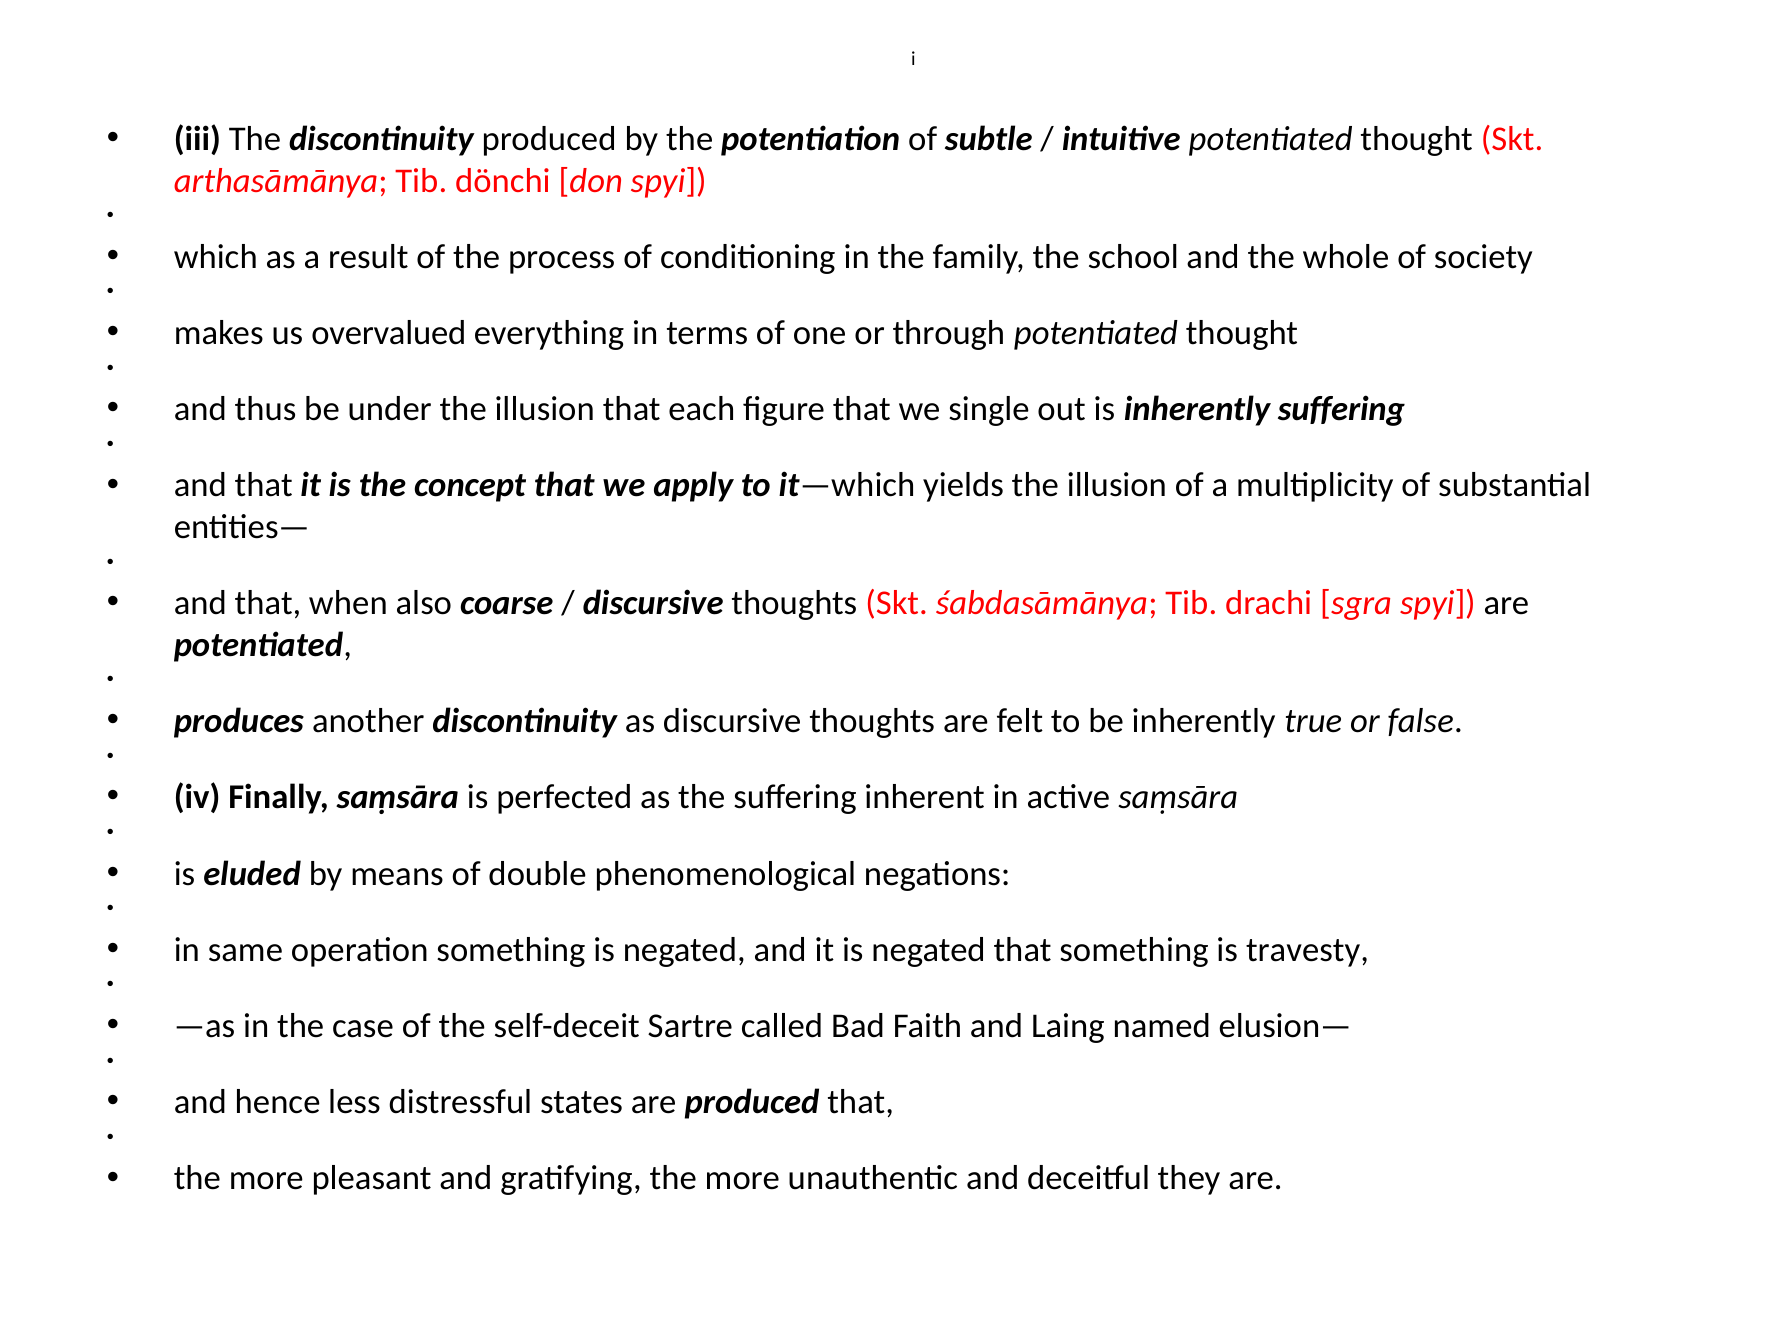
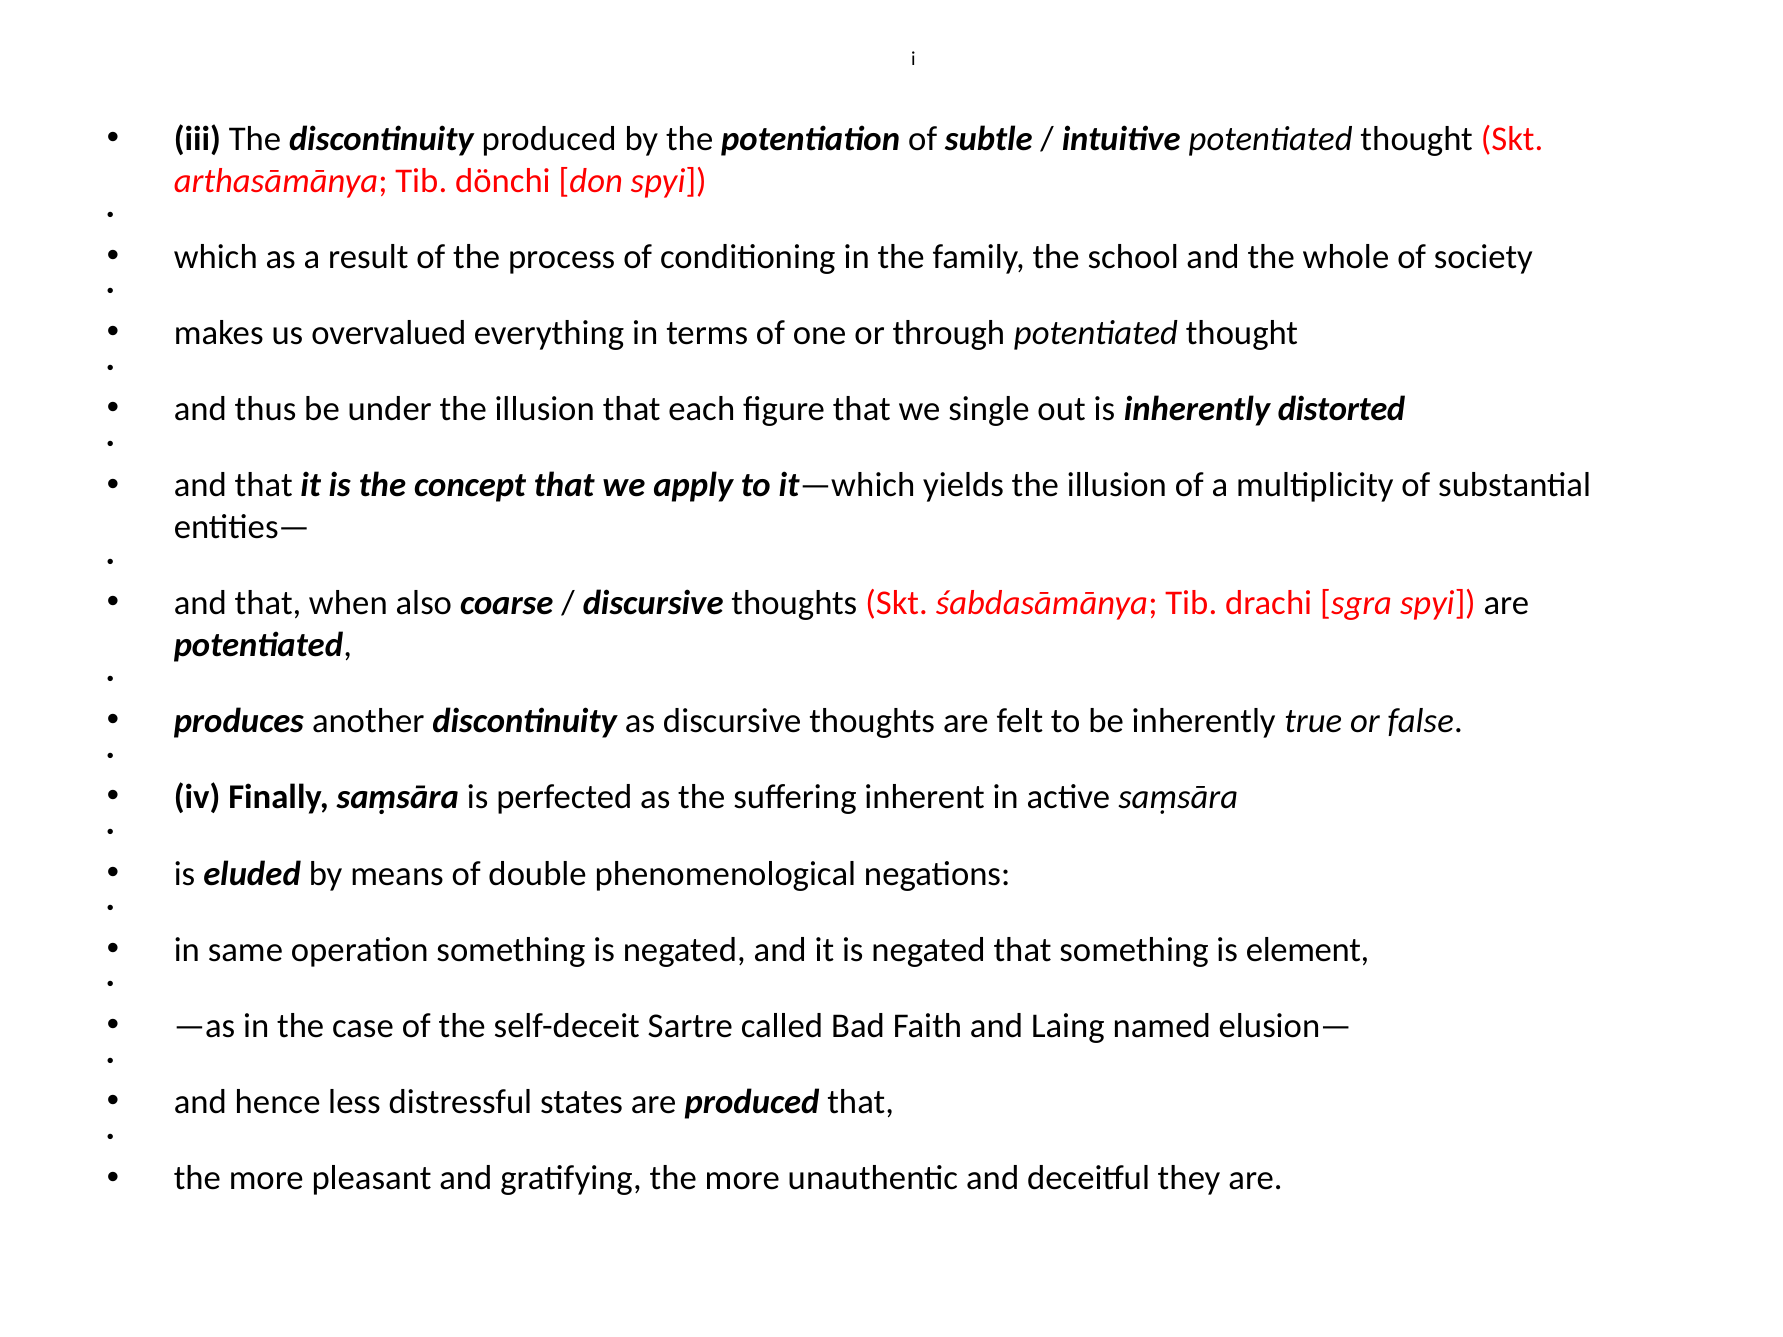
inherently suffering: suffering -> distorted (1342, 409)
travesty: travesty -> element (1308, 950)
